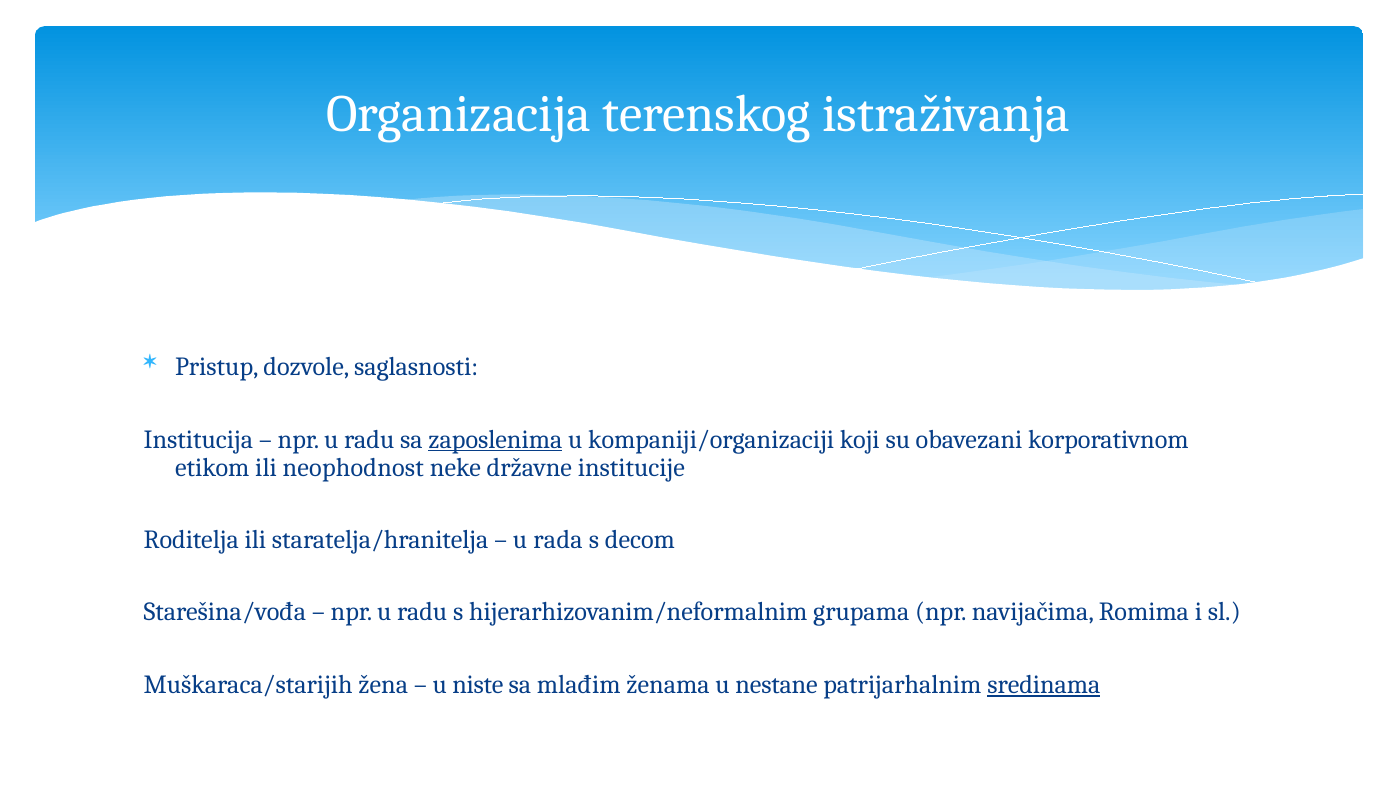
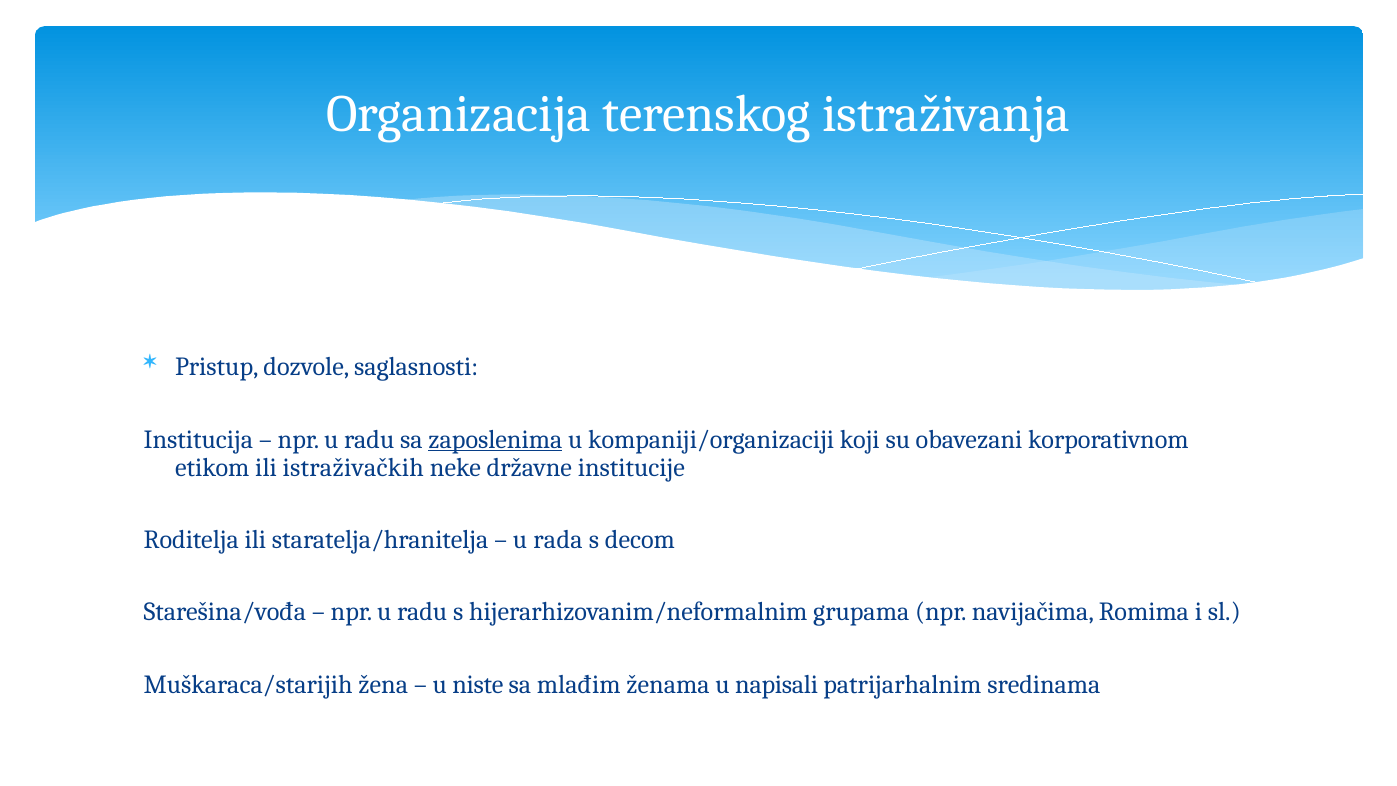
neophodnost: neophodnost -> istraživačkih (353, 468)
nestane: nestane -> napisali (777, 684)
sredinama underline: present -> none (1044, 684)
